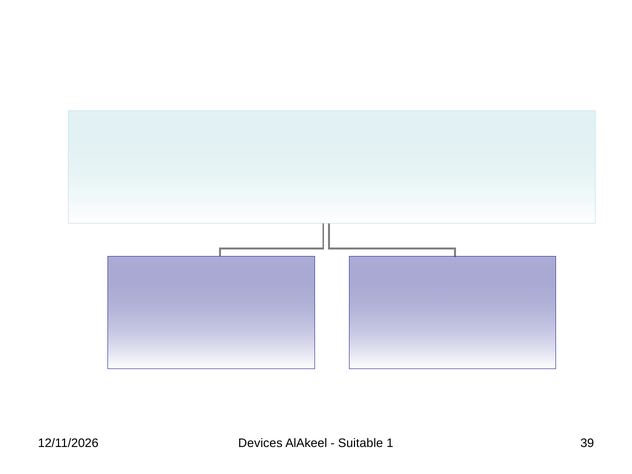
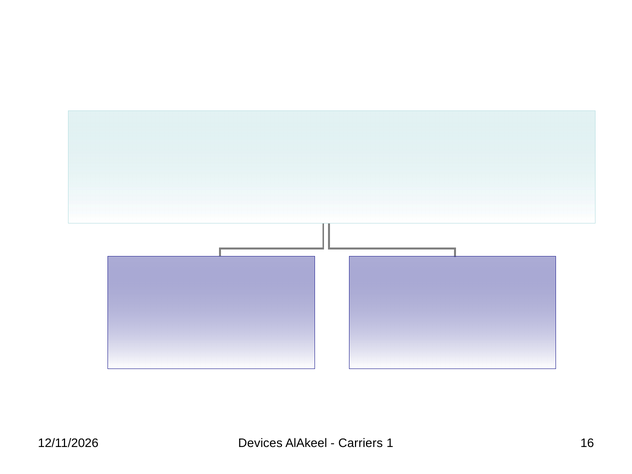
Suitable: Suitable -> Carriers (361, 443)
39: 39 -> 16 (587, 443)
